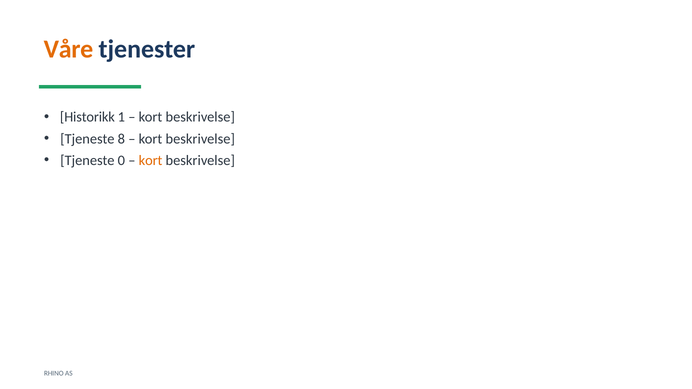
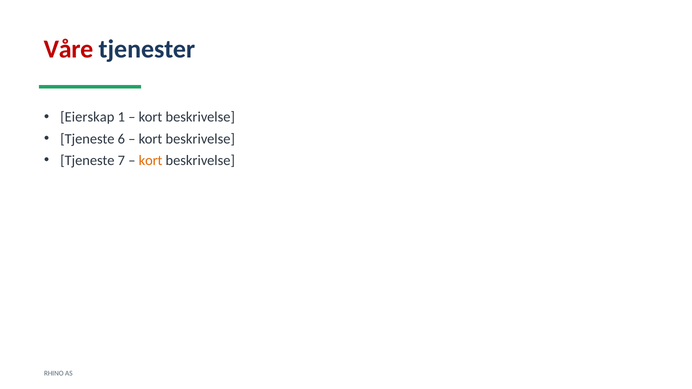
Våre colour: orange -> red (68, 49)
Historikk: Historikk -> Eierskap (87, 117)
8: 8 -> 6 (121, 139)
0: 0 -> 7 (121, 160)
